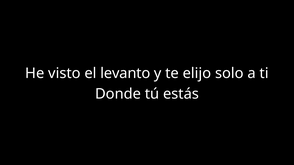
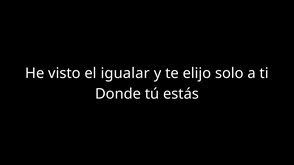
levanto: levanto -> igualar (125, 73)
